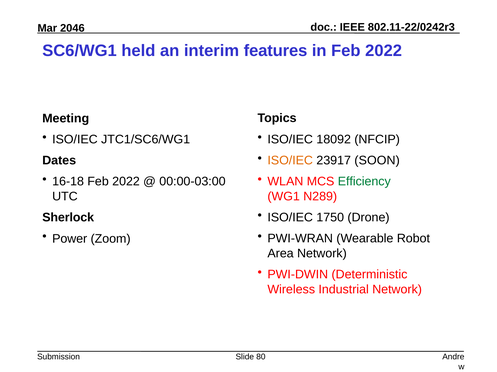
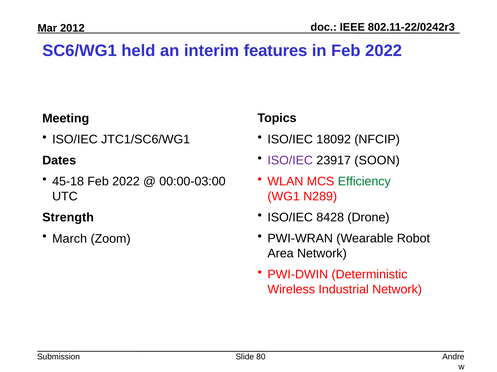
2046: 2046 -> 2012 (72, 28)
ISO/IEC colour: orange -> purple (290, 161)
16-18: 16-18 -> 45-18 (68, 182)
1750: 1750 -> 8428 (330, 218)
Sherlock: Sherlock -> Strength (68, 218)
Power: Power -> March (70, 239)
